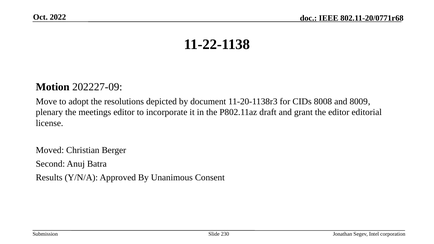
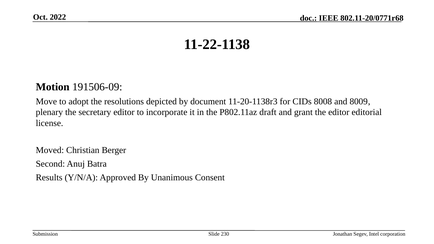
202227-09: 202227-09 -> 191506-09 (97, 87)
meetings: meetings -> secretary (95, 112)
